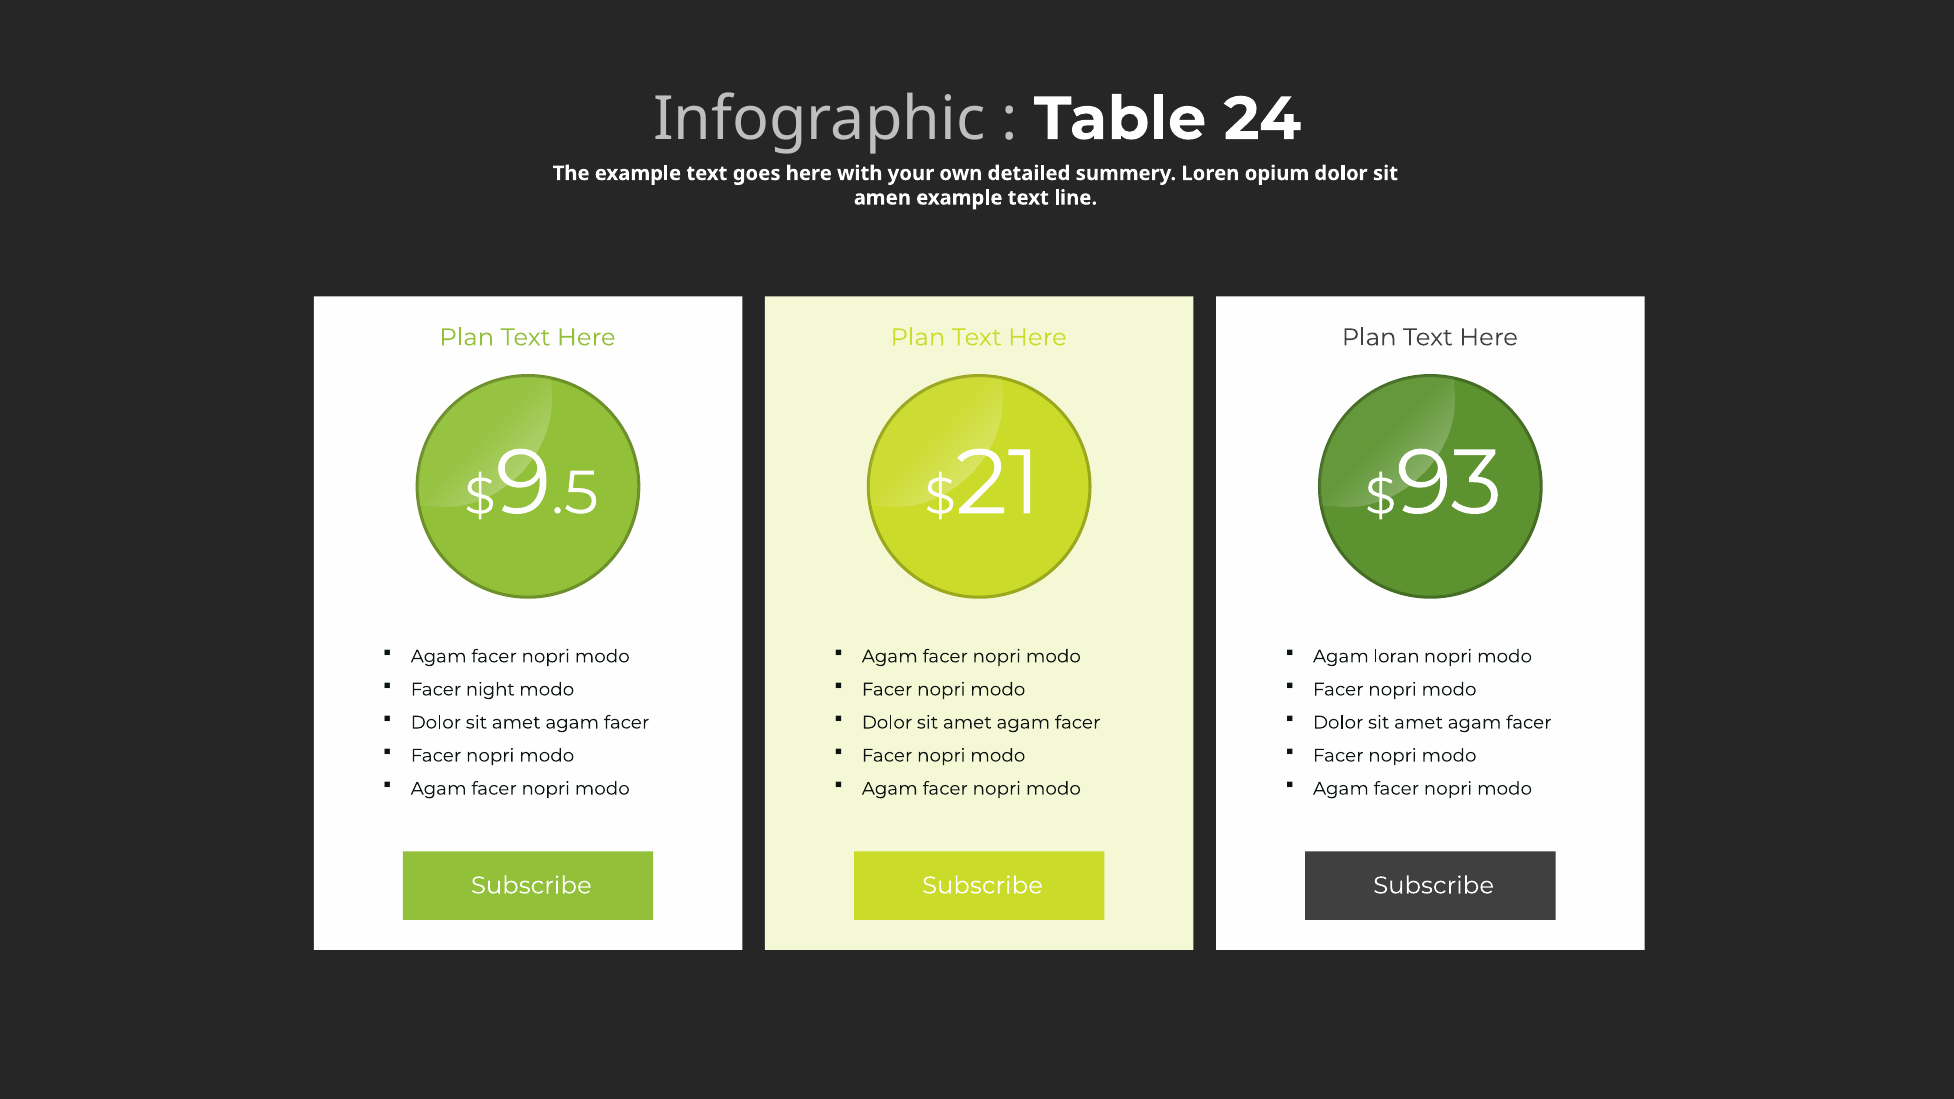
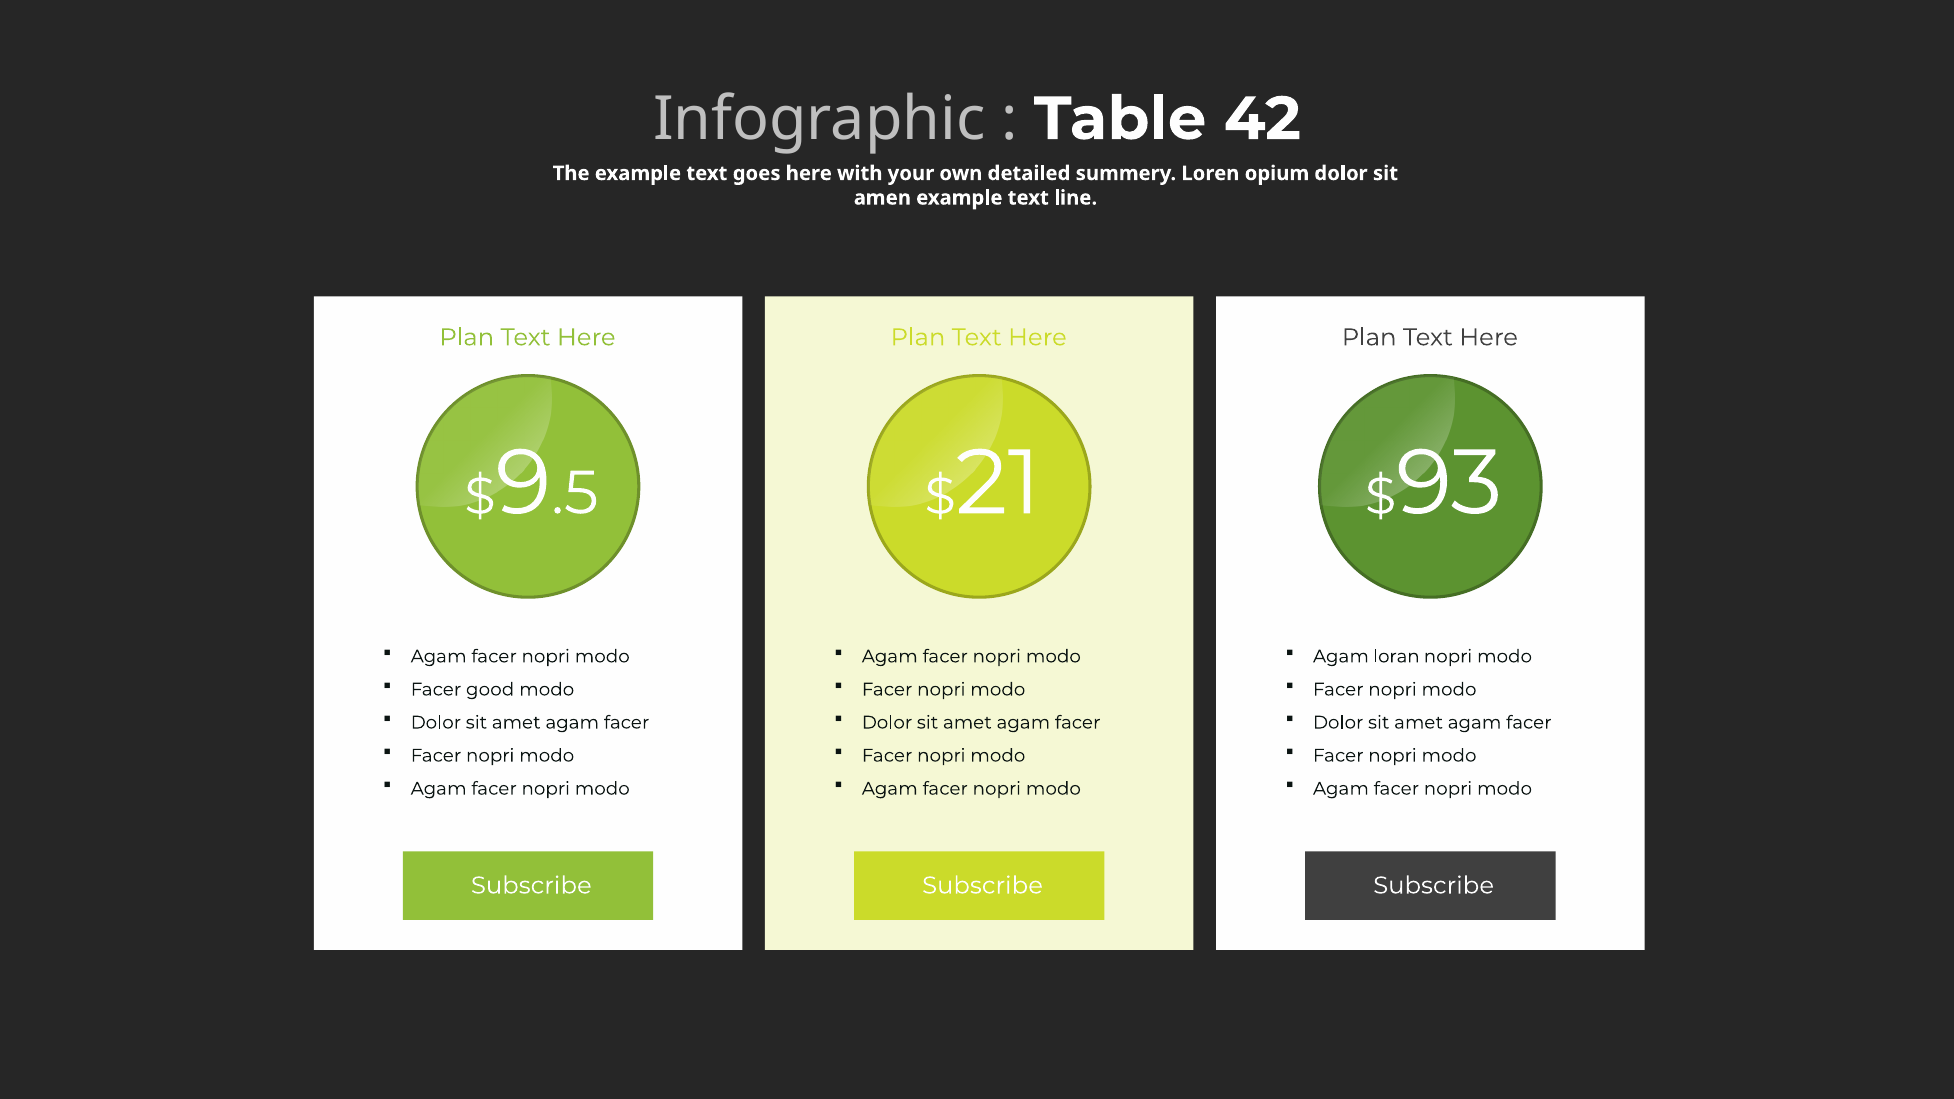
24: 24 -> 42 (1262, 119)
night: night -> good (490, 690)
